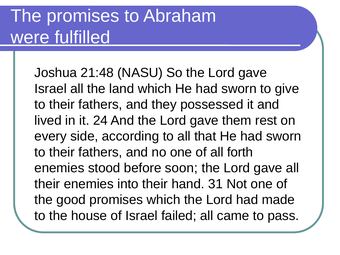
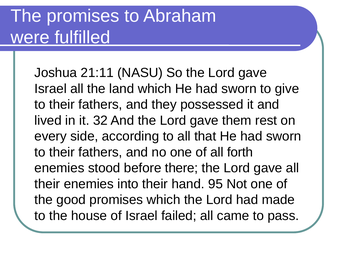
21:48: 21:48 -> 21:11 (97, 73)
24: 24 -> 32 (100, 120)
soon: soon -> there (182, 168)
31: 31 -> 95 (216, 184)
